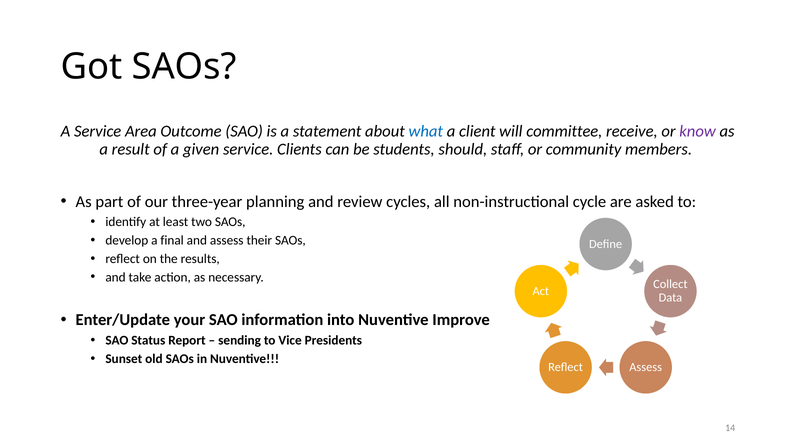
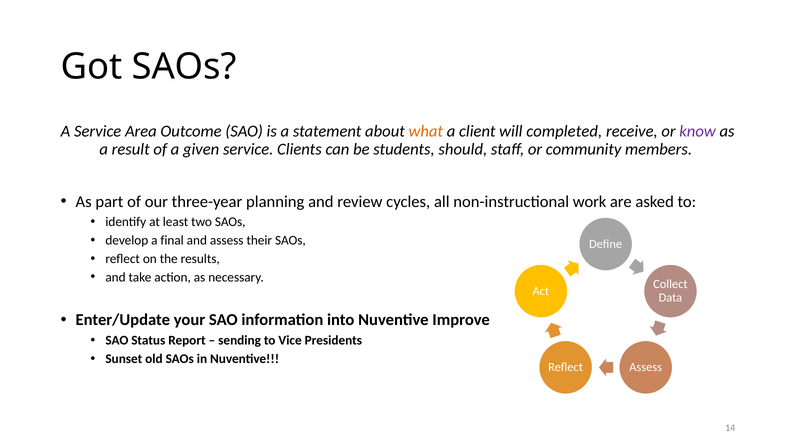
what colour: blue -> orange (426, 131)
committee: committee -> completed (564, 131)
cycle: cycle -> work (590, 201)
